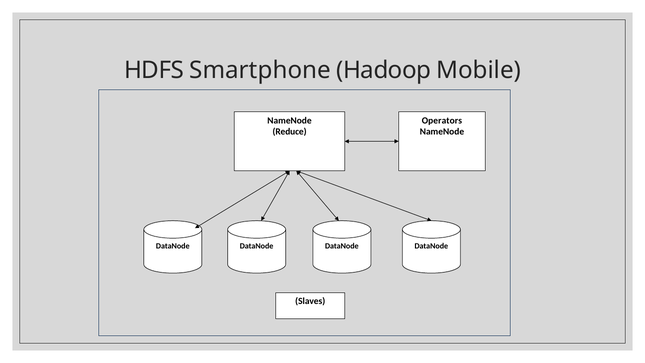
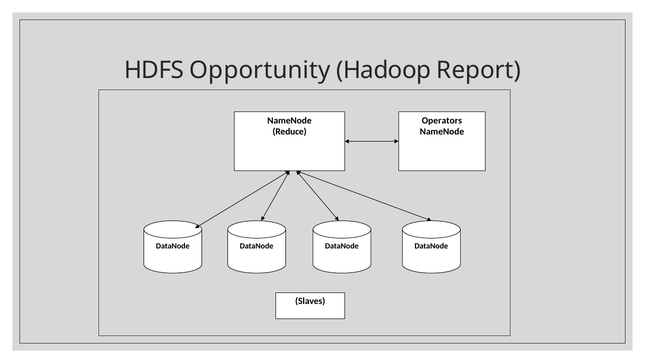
Smartphone: Smartphone -> Opportunity (260, 70)
Mobile: Mobile -> Report (479, 70)
